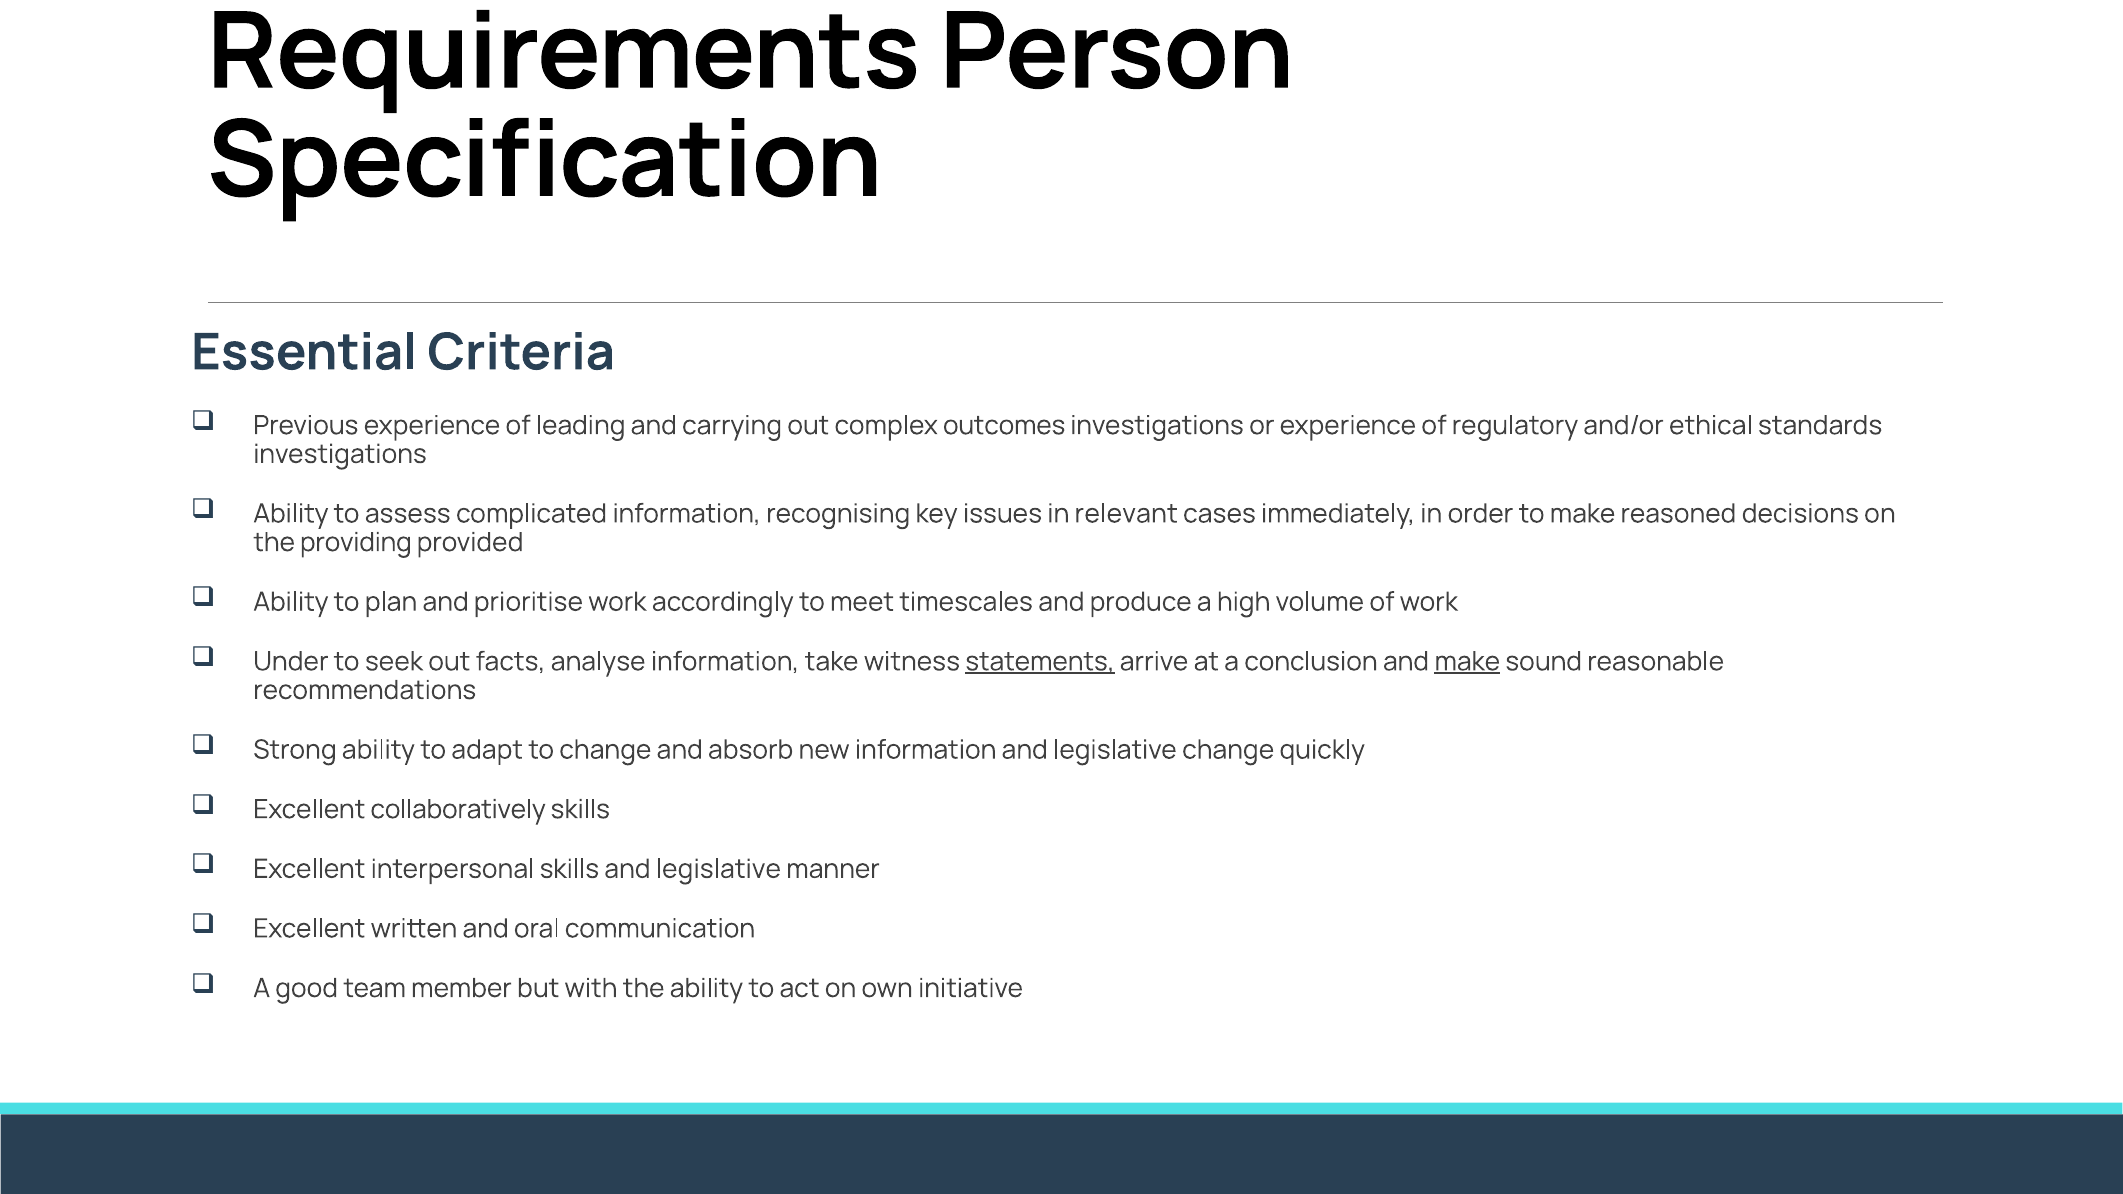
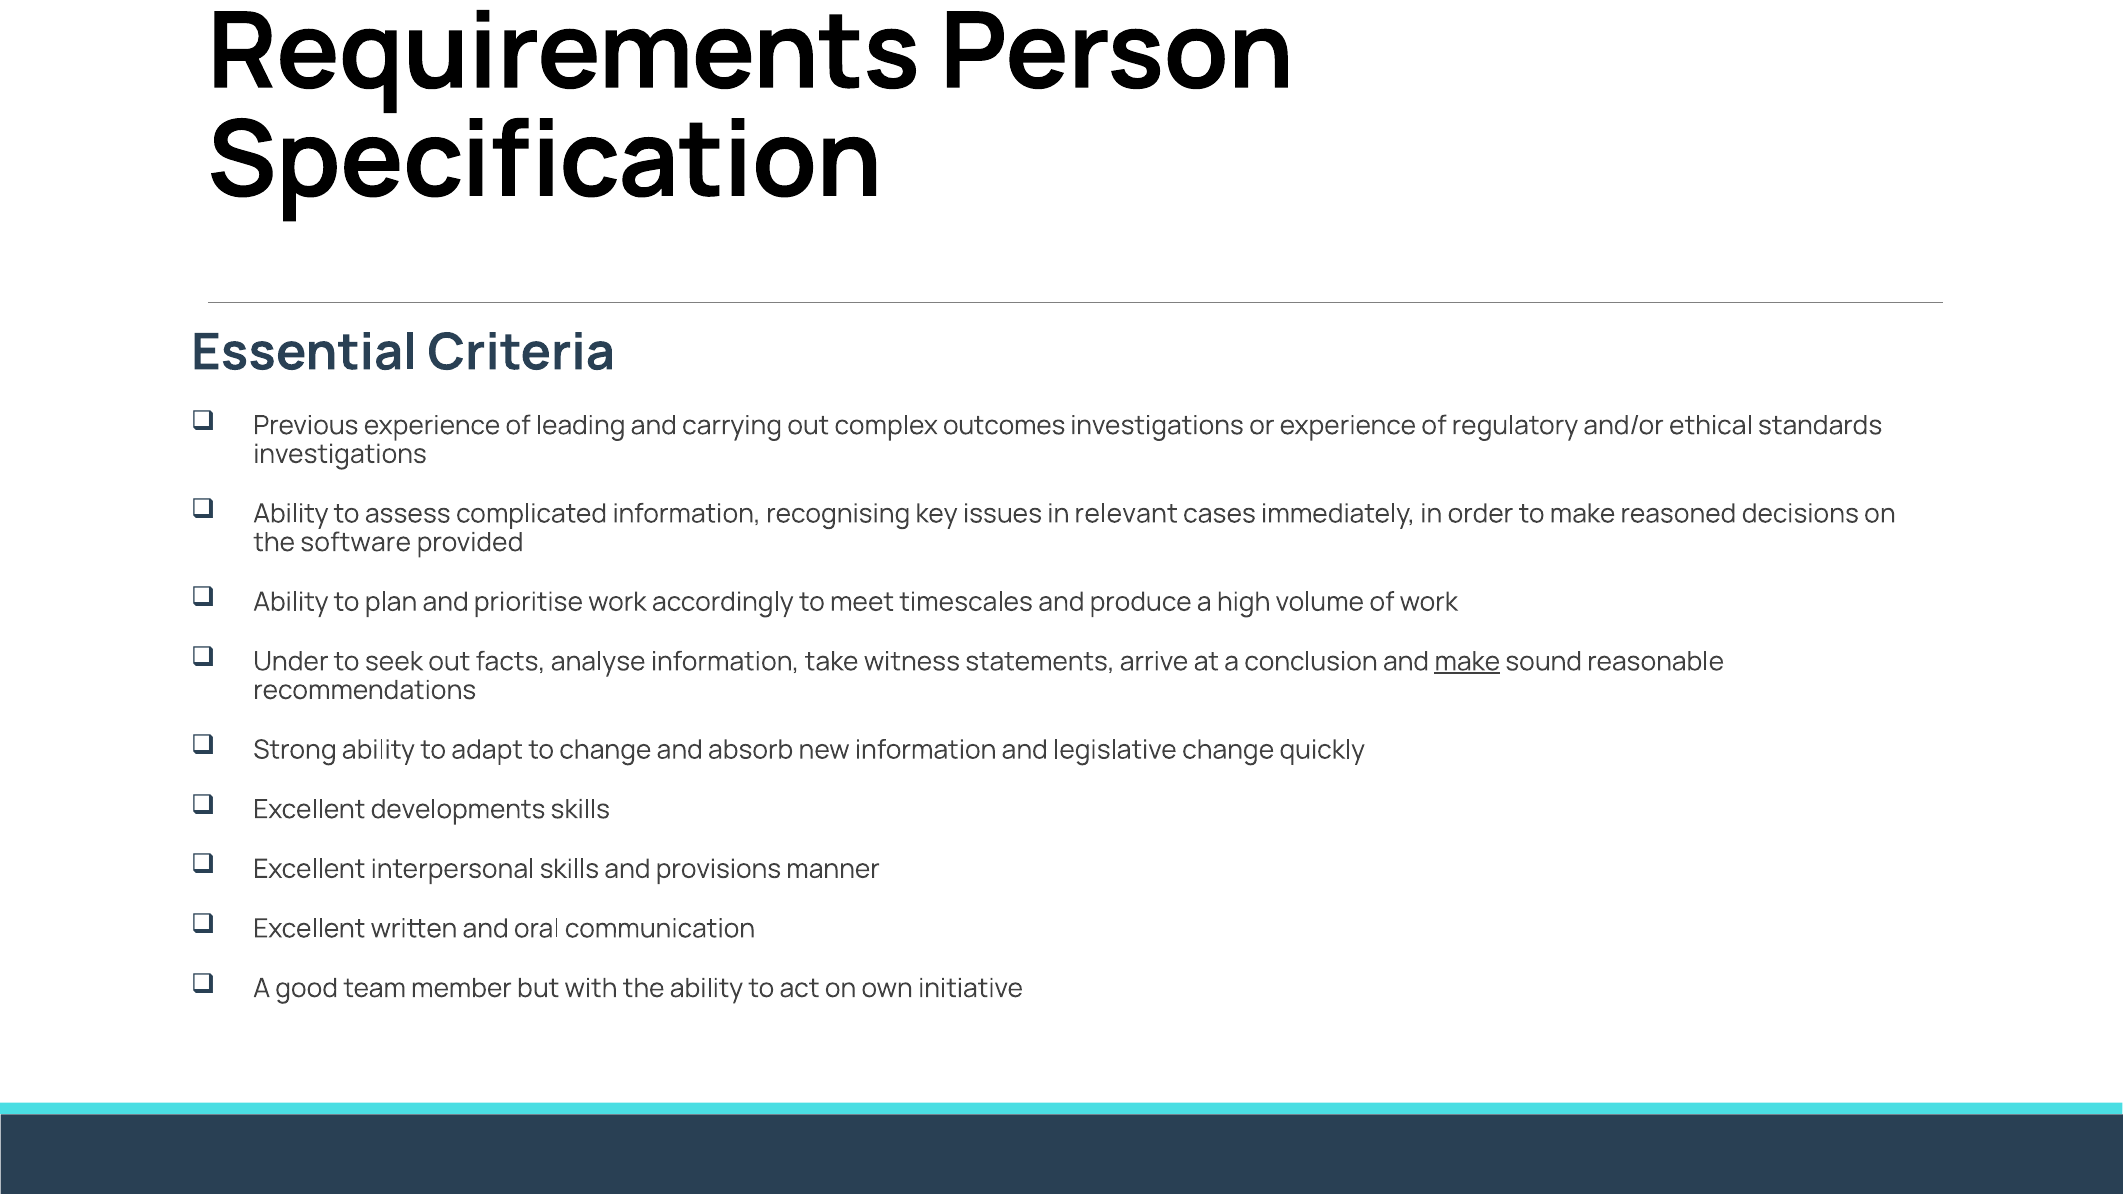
providing: providing -> software (356, 542)
statements underline: present -> none (1040, 662)
collaboratively: collaboratively -> developments (458, 810)
skills and legislative: legislative -> provisions (718, 869)
